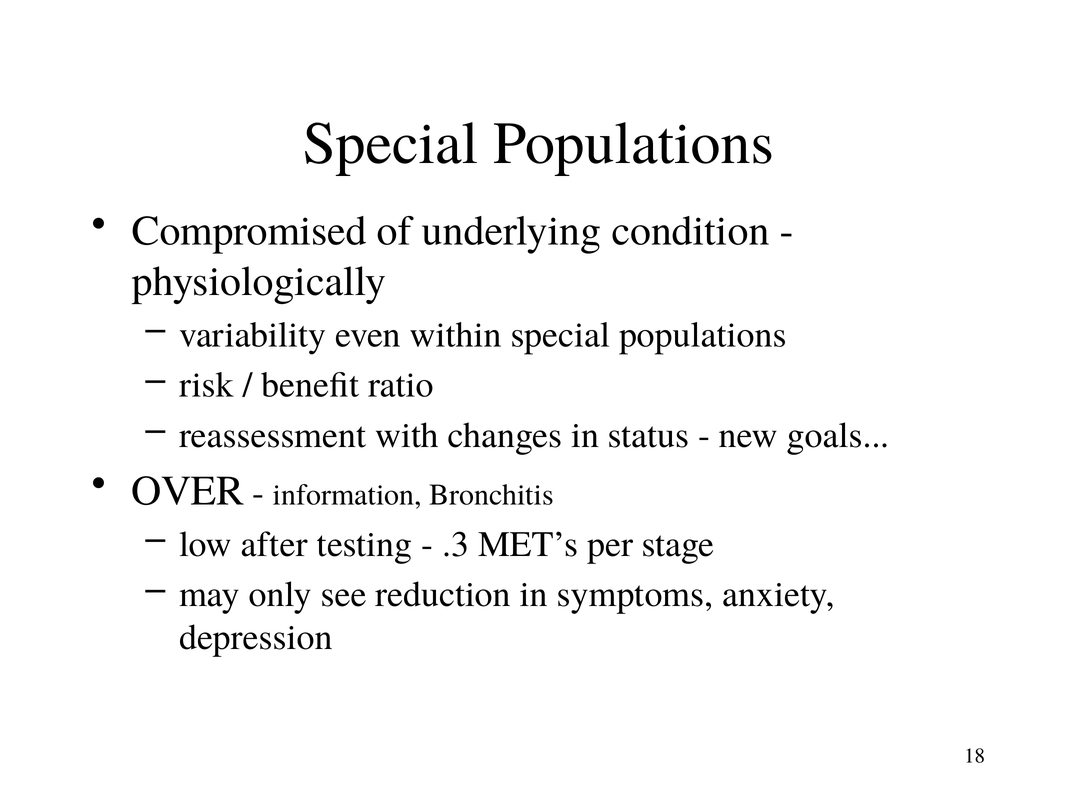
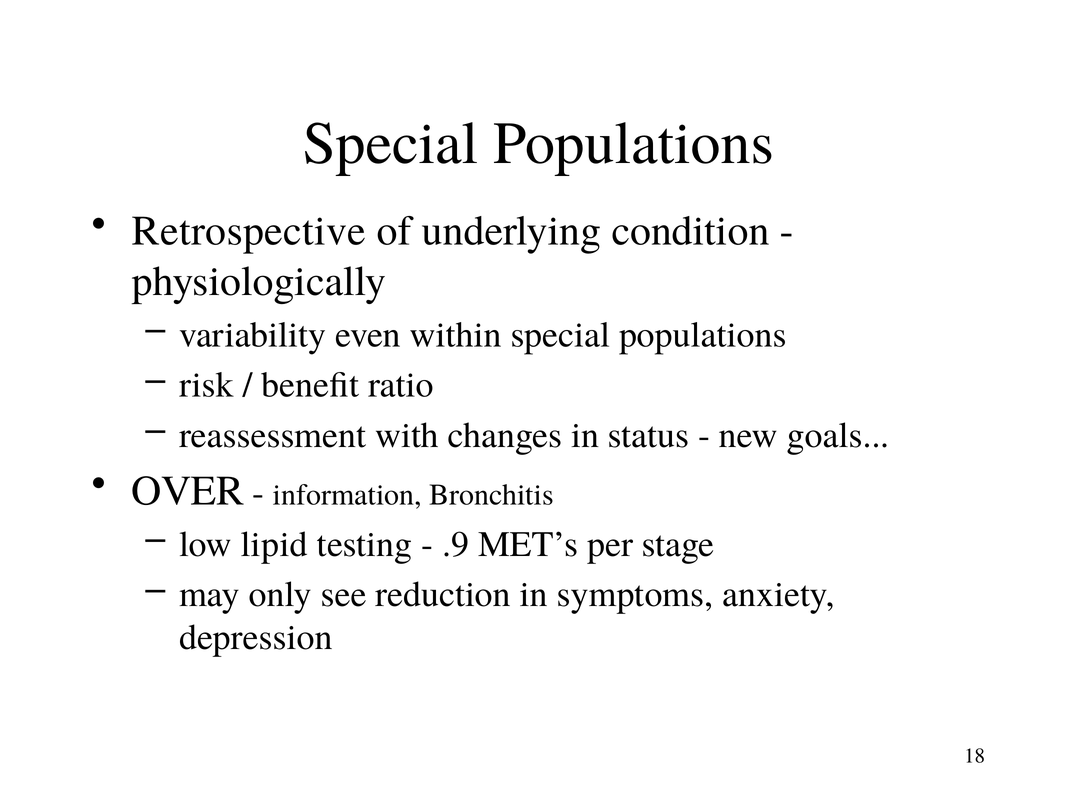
Compromised: Compromised -> Retrospective (249, 231)
after: after -> lipid (274, 544)
.3: .3 -> .9 (456, 544)
